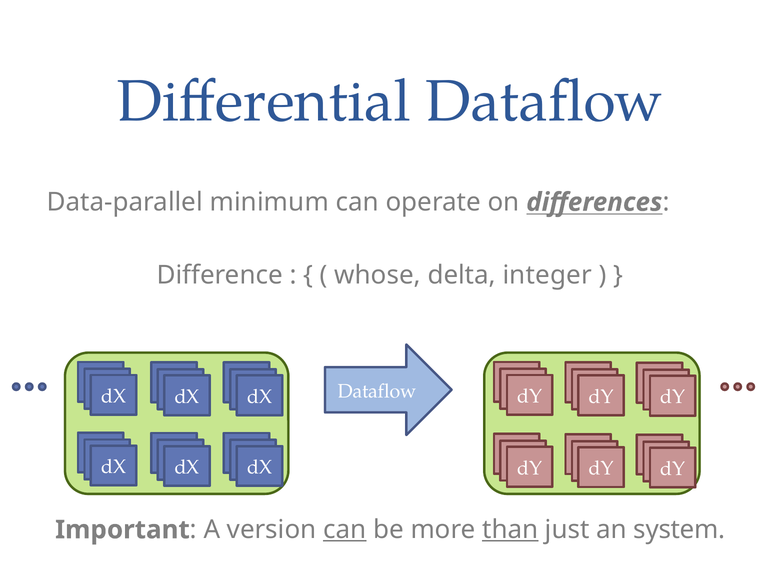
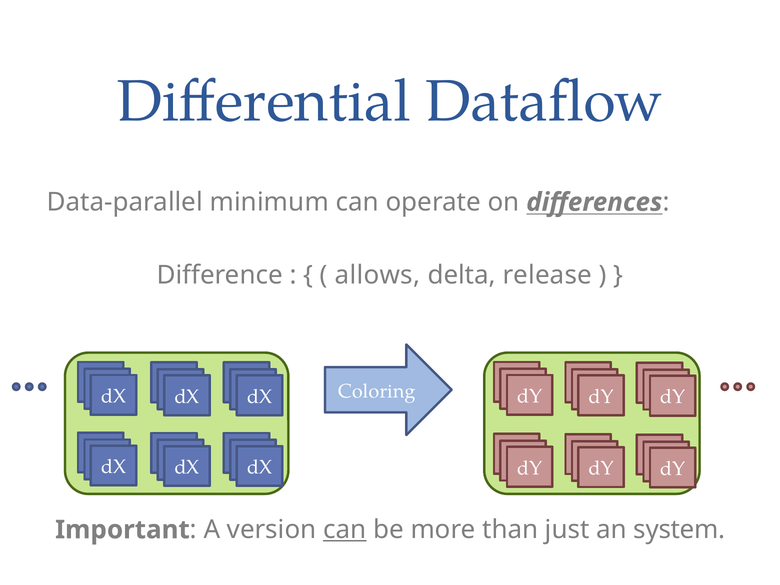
whose: whose -> allows (377, 275)
integer: integer -> release (547, 275)
Dataflow: Dataflow -> Coloring (377, 391)
than underline: present -> none (510, 530)
